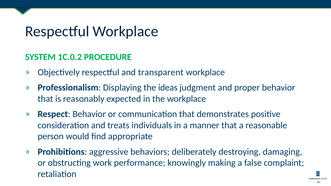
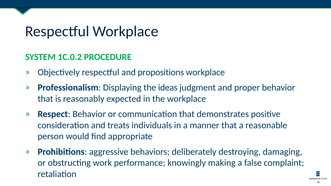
transparent: transparent -> propositions (161, 72)
